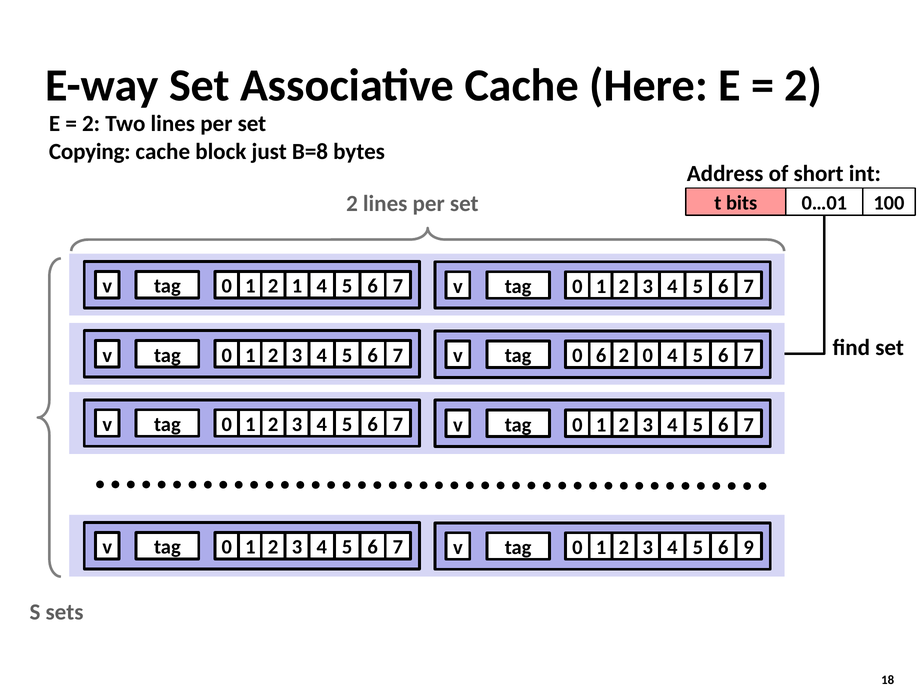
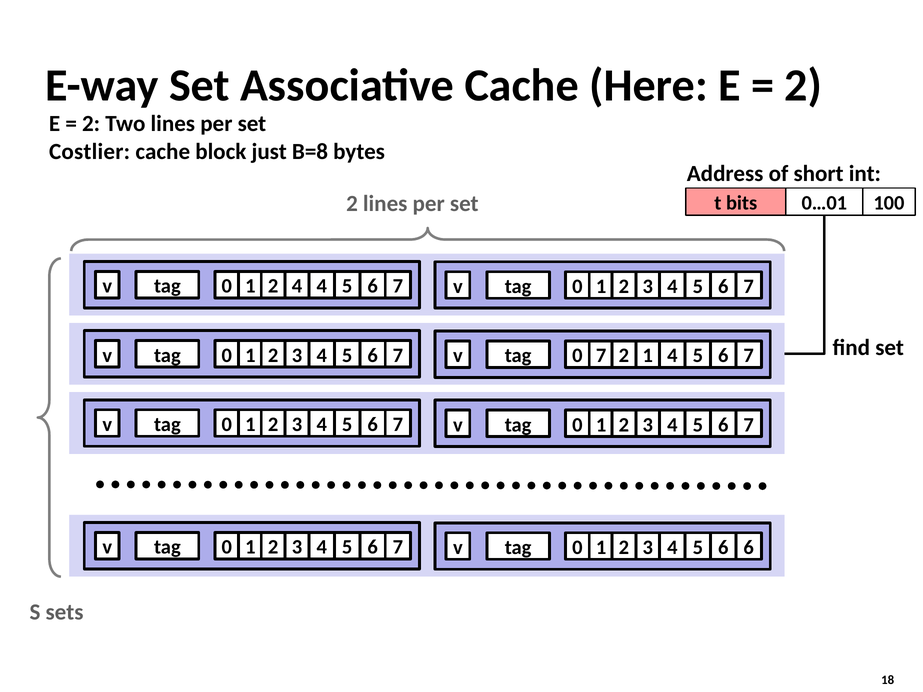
Copying: Copying -> Costlier (90, 152)
v 1: 1 -> 4 (297, 286)
4 0 6: 6 -> 7 (601, 356)
v 0: 0 -> 1 (648, 356)
2 9: 9 -> 6 (749, 548)
